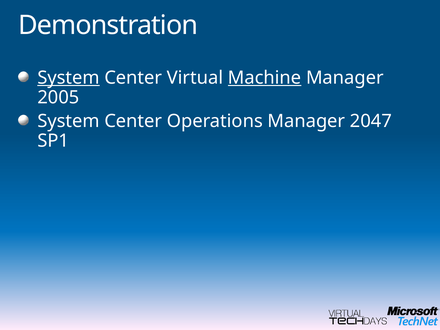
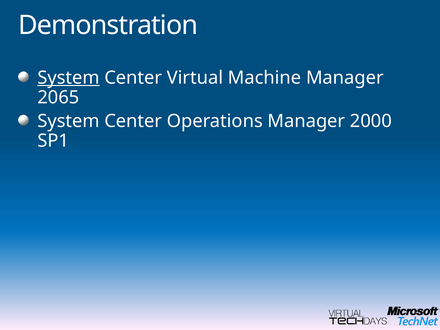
Machine underline: present -> none (265, 78)
2005: 2005 -> 2065 (58, 98)
2047: 2047 -> 2000 (371, 121)
